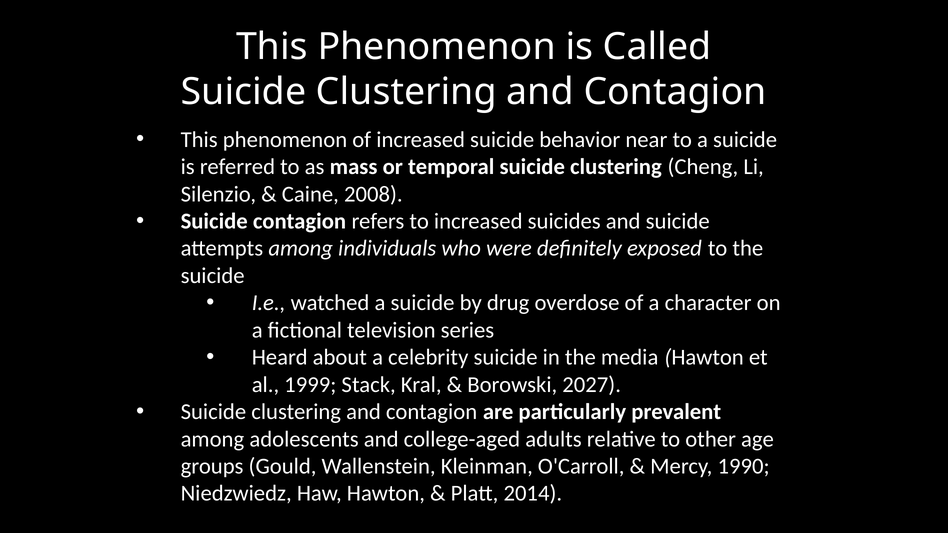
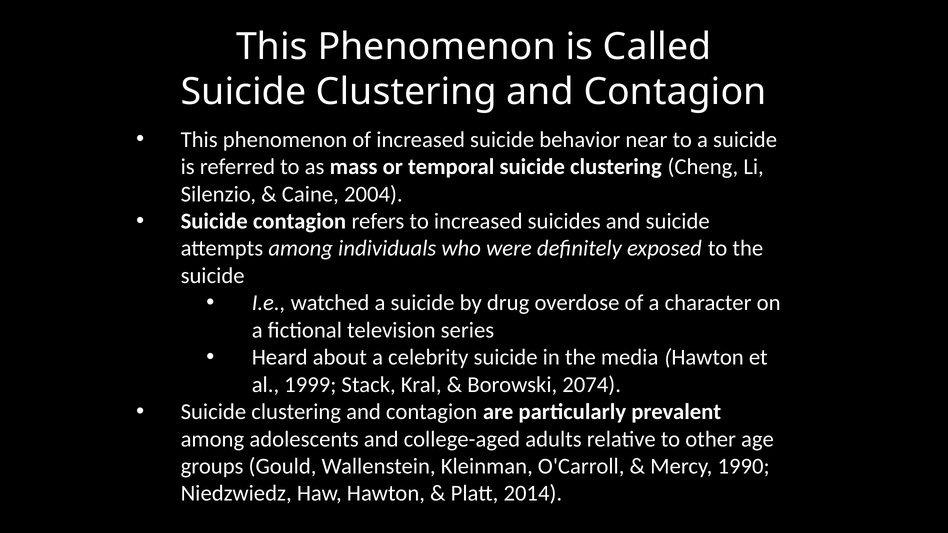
2008: 2008 -> 2004 (373, 194)
2027: 2027 -> 2074 (592, 385)
